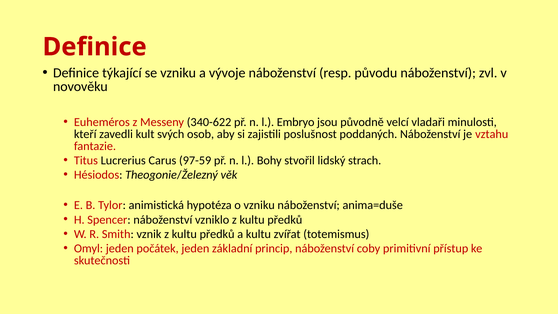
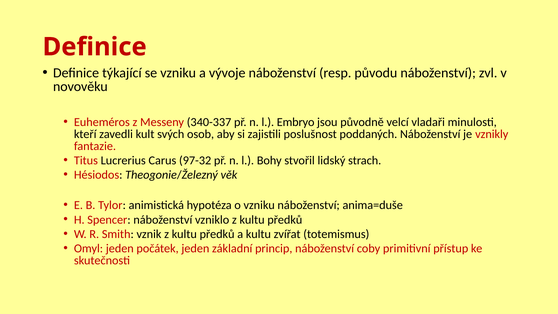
340-622: 340-622 -> 340-337 (209, 122)
vztahu: vztahu -> vznikly (492, 134)
97-59: 97-59 -> 97-32 (195, 160)
